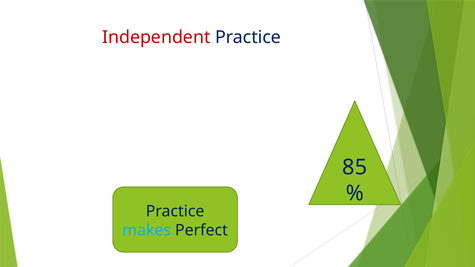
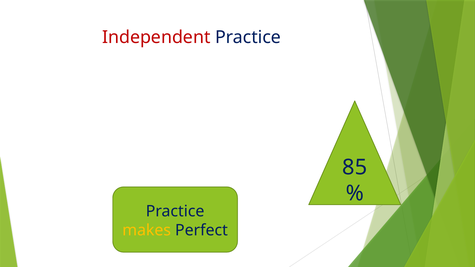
makes colour: light blue -> yellow (147, 230)
